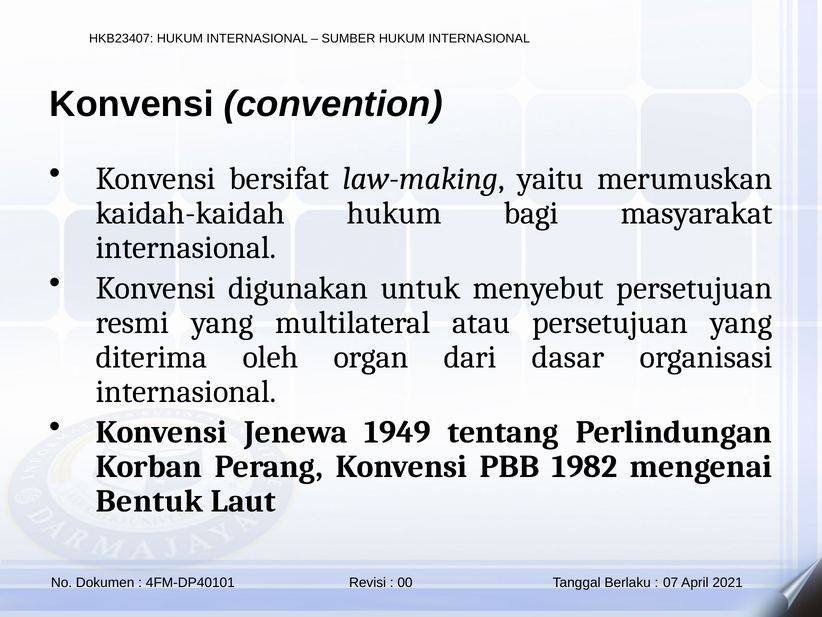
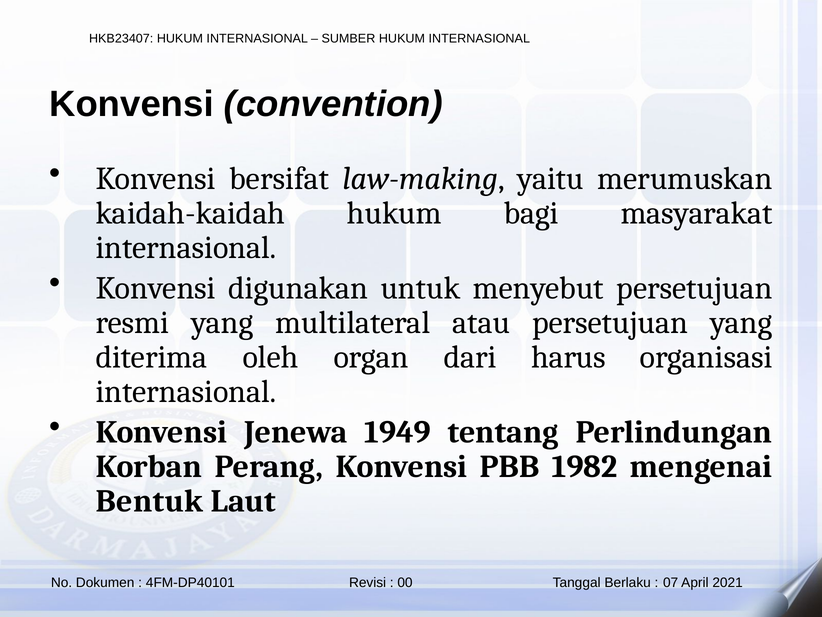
dasar: dasar -> harus (568, 357)
